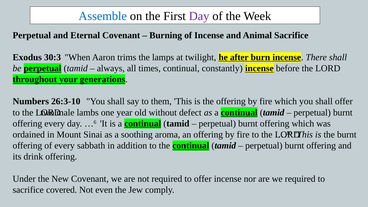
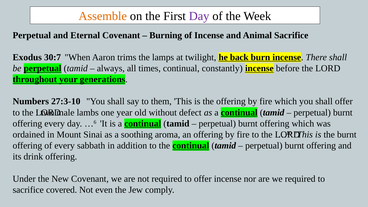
Assemble colour: blue -> orange (103, 16)
30:3: 30:3 -> 30:7 (53, 57)
after: after -> back (239, 57)
26:3-10: 26:3-10 -> 27:3-10 (66, 101)
